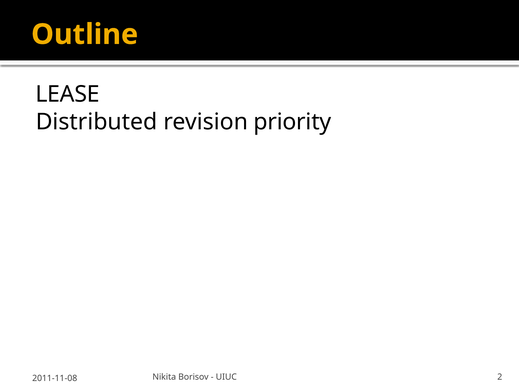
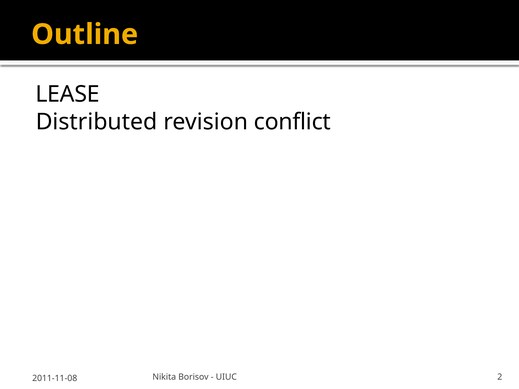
priority: priority -> conflict (292, 122)
